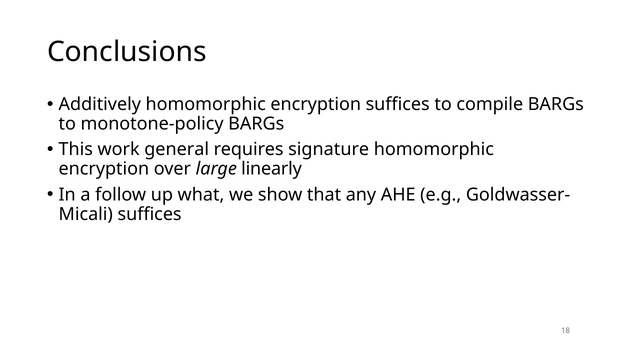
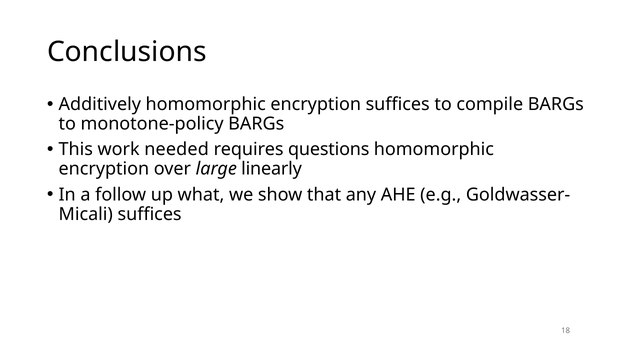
general: general -> needed (177, 150)
signature: signature -> questions (329, 150)
